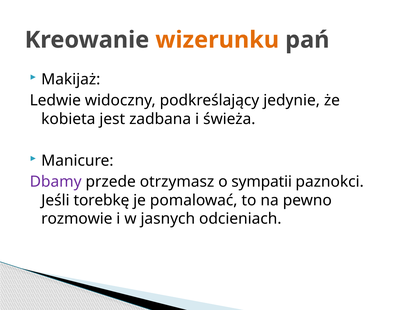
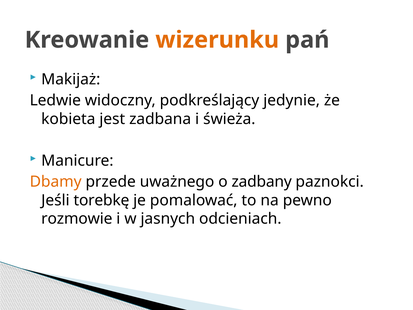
Dbamy colour: purple -> orange (56, 182)
otrzymasz: otrzymasz -> uważnego (177, 182)
sympatii: sympatii -> zadbany (262, 182)
